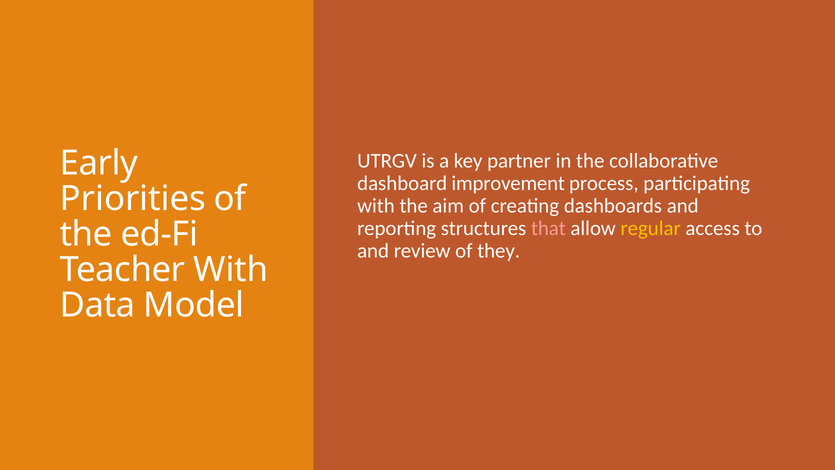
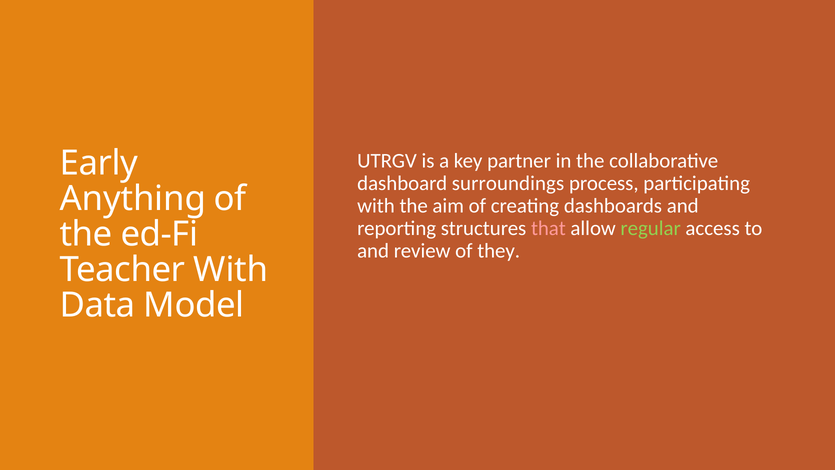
improvement: improvement -> surroundings (508, 183)
Priorities: Priorities -> Anything (133, 199)
regular colour: yellow -> light green (651, 228)
